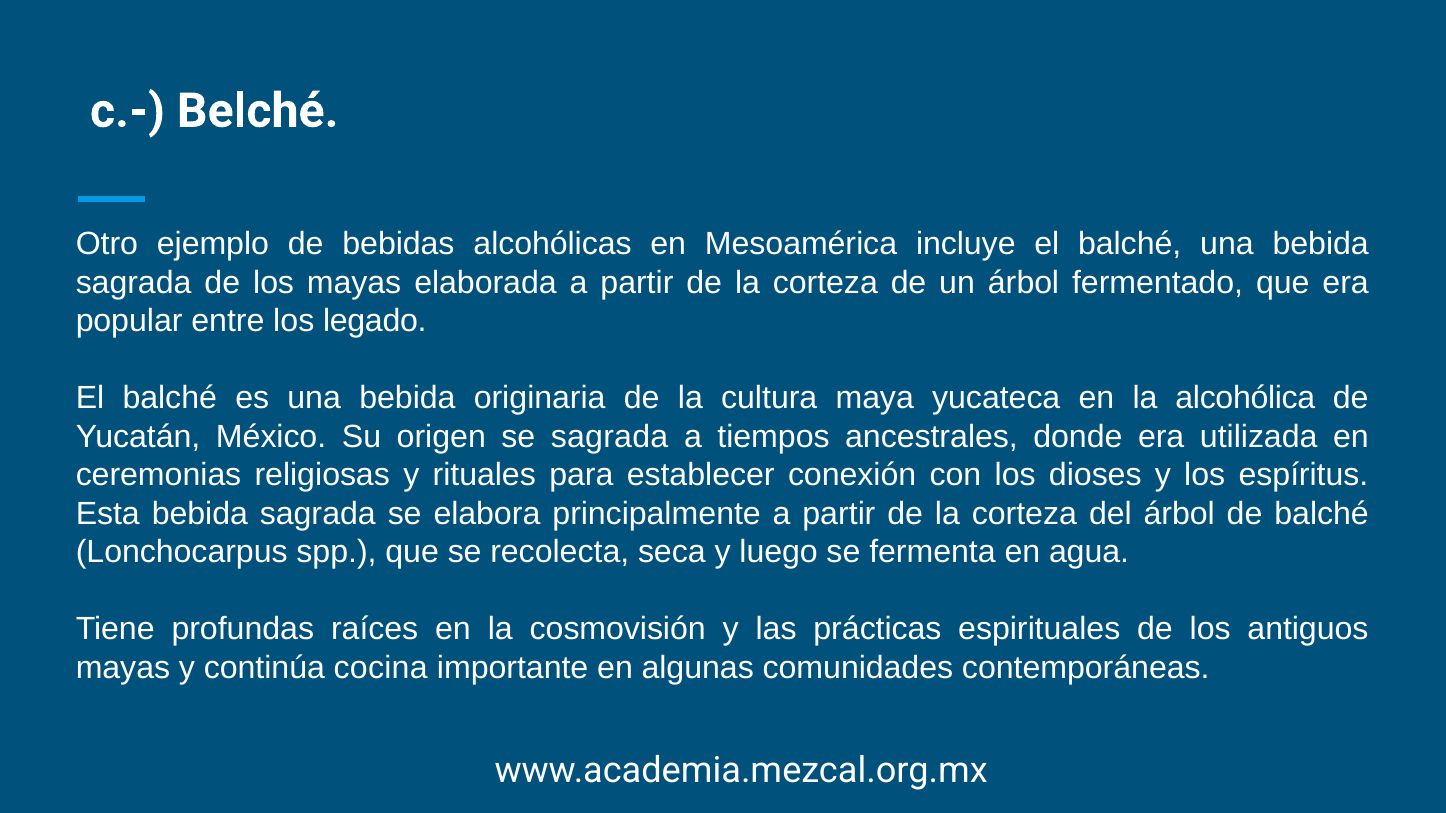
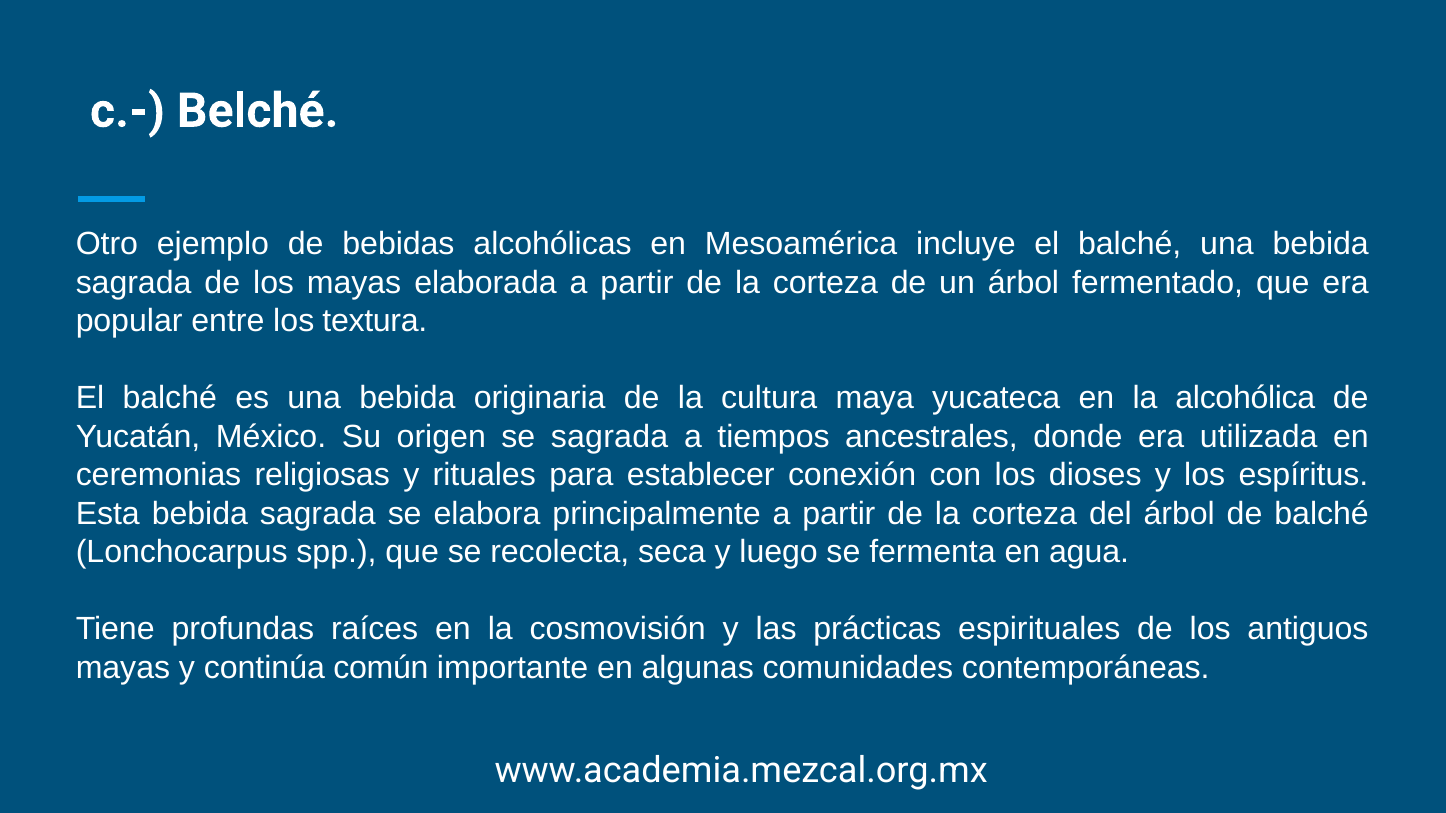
legado: legado -> textura (375, 321)
cocina: cocina -> común (381, 668)
